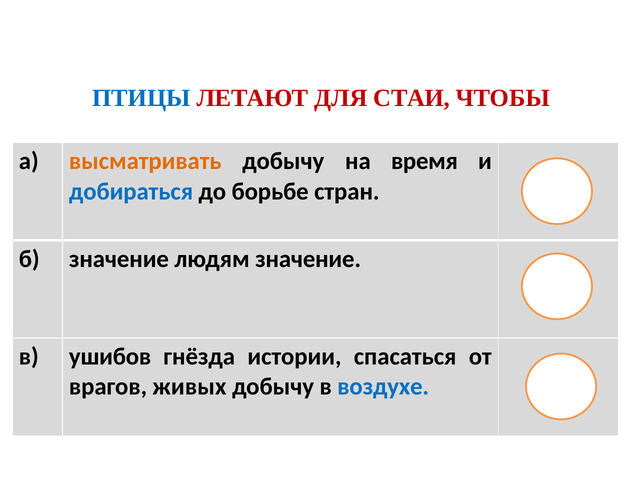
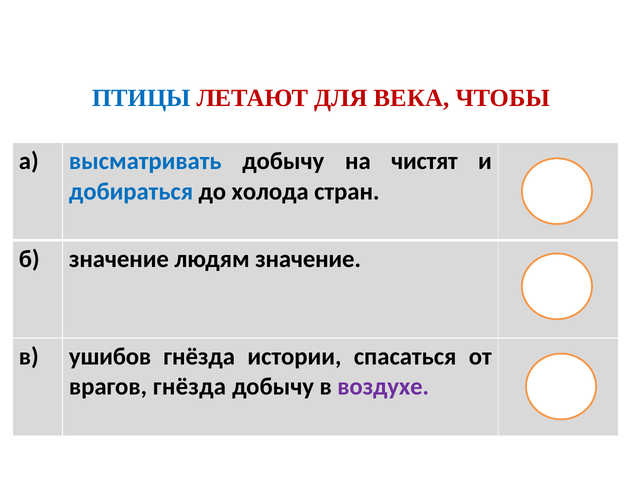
СТАИ: СТАИ -> ВЕКА (412, 98)
высматривать colour: orange -> blue (145, 161)
время: время -> чистят (424, 161)
борьбе: борьбе -> холода (270, 191)
врагов живых: живых -> гнёзда (189, 387)
воздухе colour: blue -> purple (383, 387)
